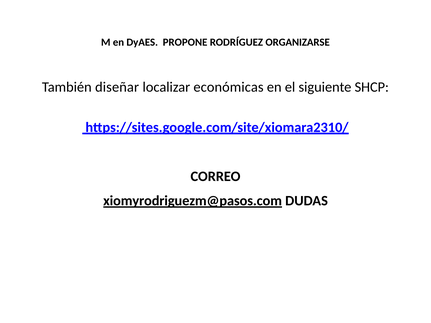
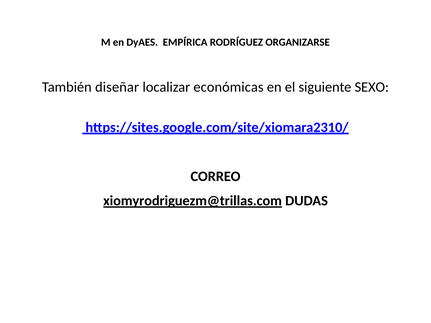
PROPONE: PROPONE -> EMPÍRICA (185, 42)
SHCP: SHCP -> SEXO (372, 87)
xiomyrodriguezm@pasos.com: xiomyrodriguezm@pasos.com -> xiomyrodriguezm@trillas.com (193, 201)
